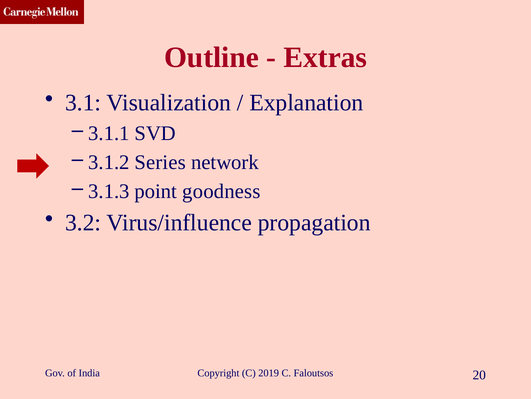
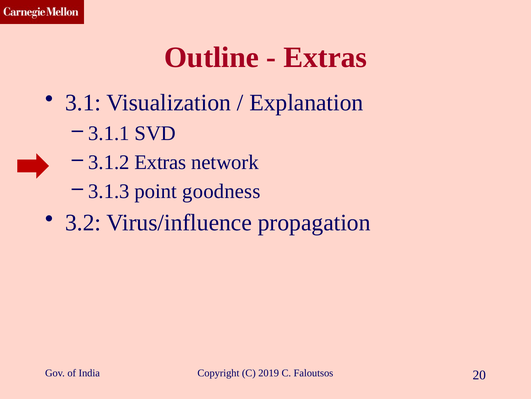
Series: Series -> Extras (160, 162)
